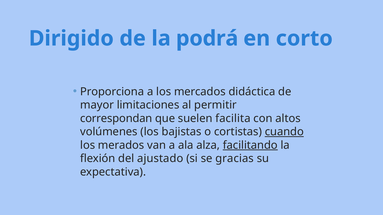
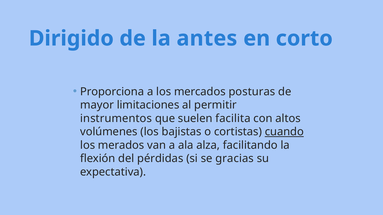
podrá: podrá -> antes (207, 38)
didáctica: didáctica -> posturas (252, 92)
correspondan: correspondan -> instrumentos (116, 119)
facilitando underline: present -> none (250, 145)
ajustado: ajustado -> pérdidas (160, 159)
